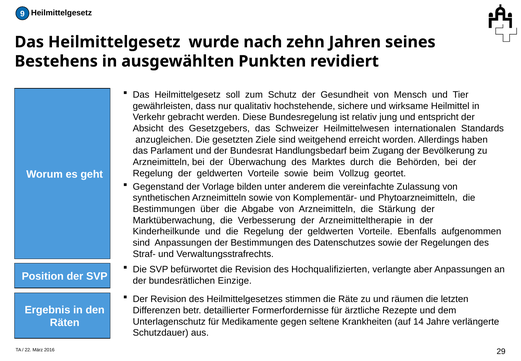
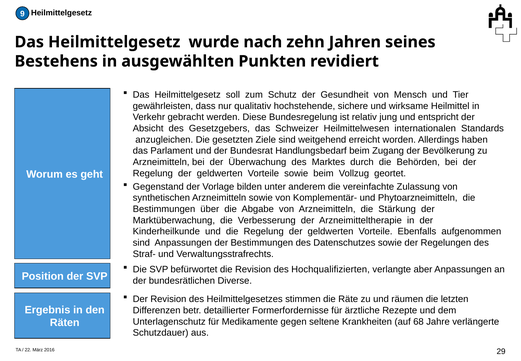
Einzige: Einzige -> Diverse (235, 280)
14: 14 -> 68 (418, 321)
